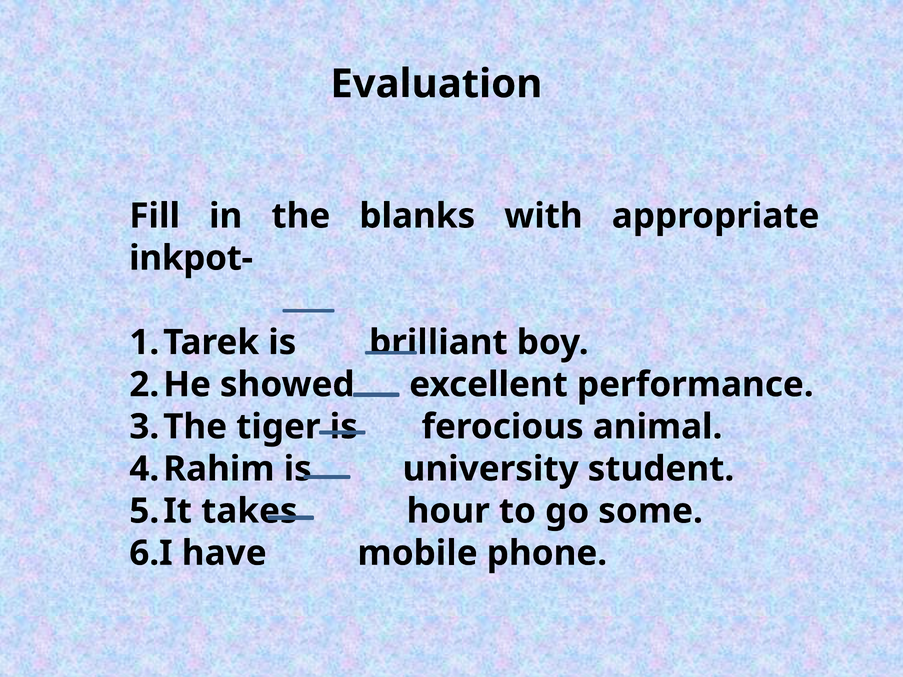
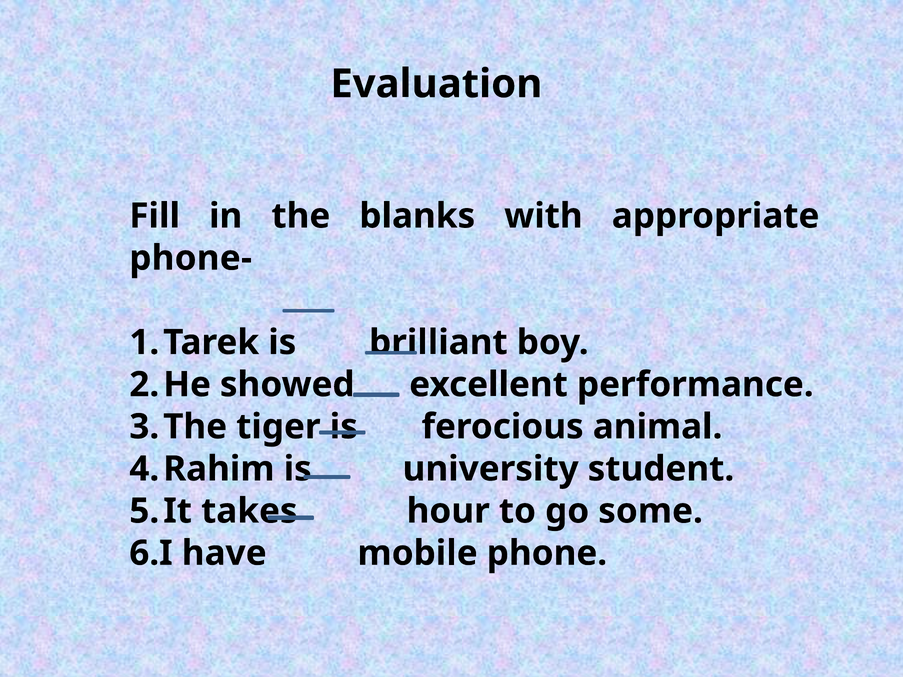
inkpot-: inkpot- -> phone- (191, 258)
